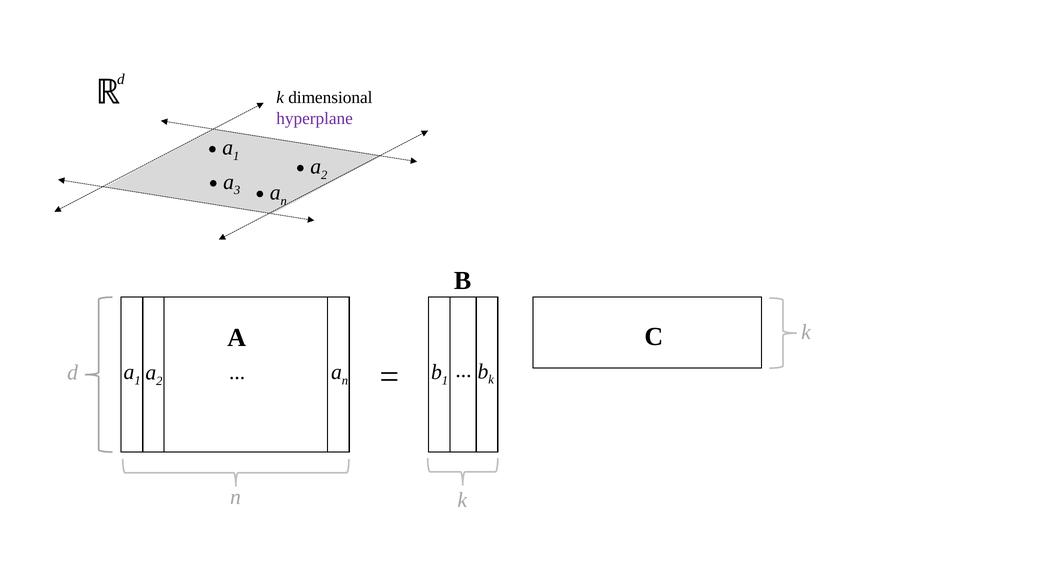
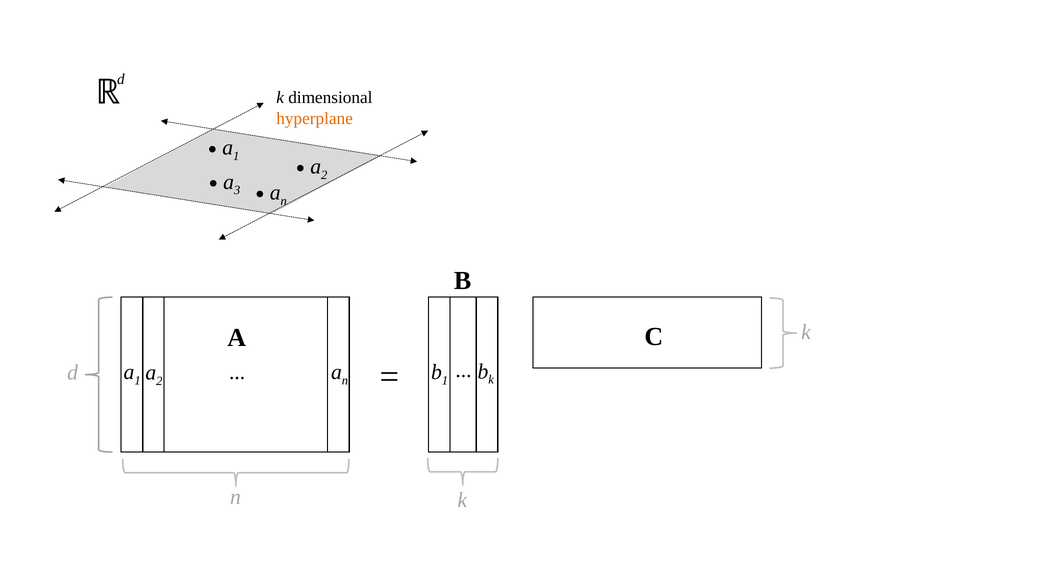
hyperplane colour: purple -> orange (315, 118)
